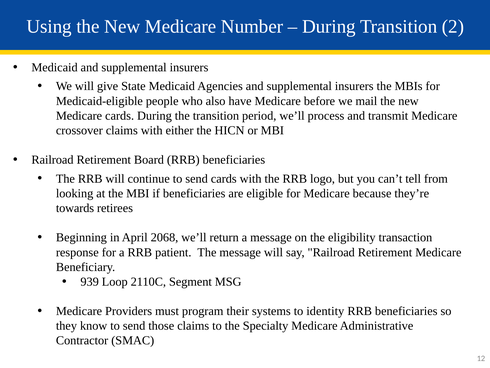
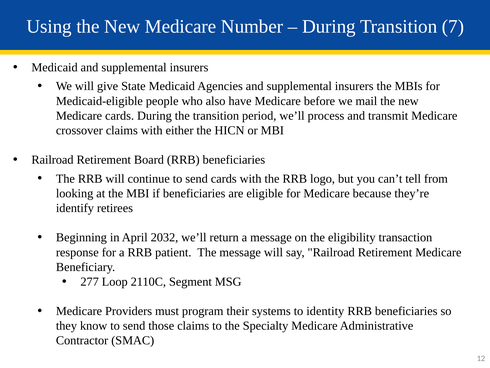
2: 2 -> 7 (453, 27)
towards: towards -> identify (75, 208)
2068: 2068 -> 2032 (164, 237)
939: 939 -> 277 (90, 281)
